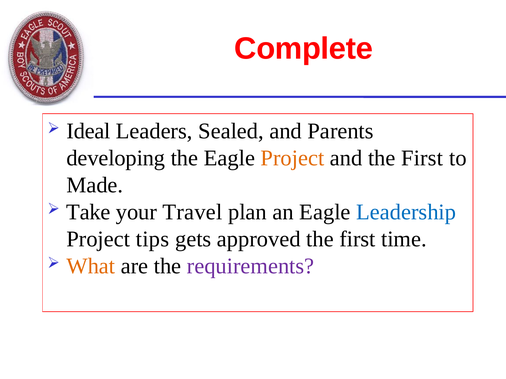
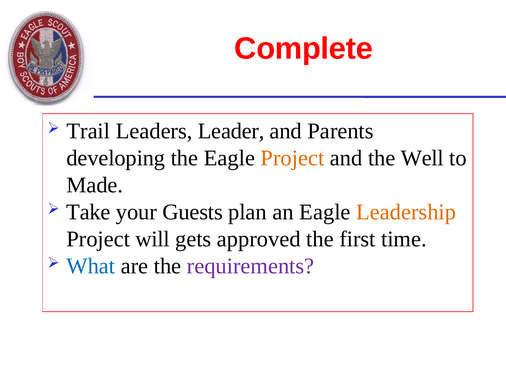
Ideal: Ideal -> Trail (88, 131)
Sealed: Sealed -> Leader (231, 131)
and the First: First -> Well (422, 158)
Travel: Travel -> Guests (193, 212)
Leadership colour: blue -> orange (406, 212)
tips: tips -> will (153, 239)
What colour: orange -> blue (91, 266)
